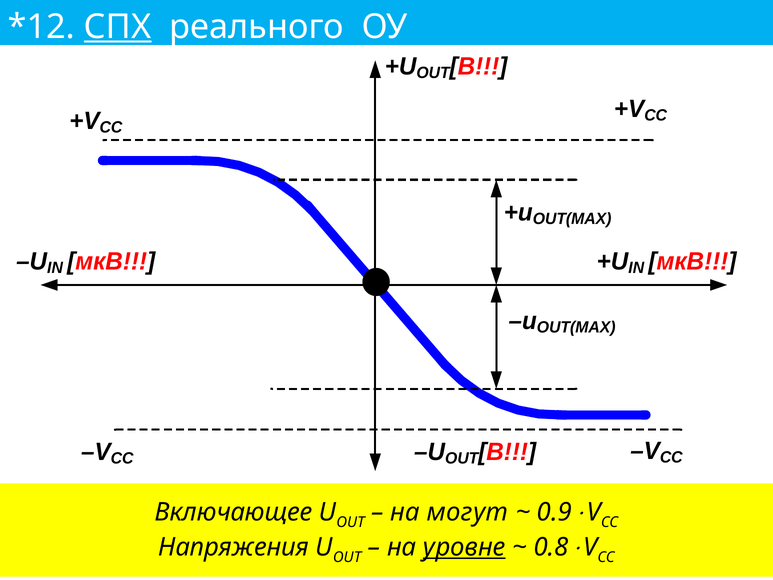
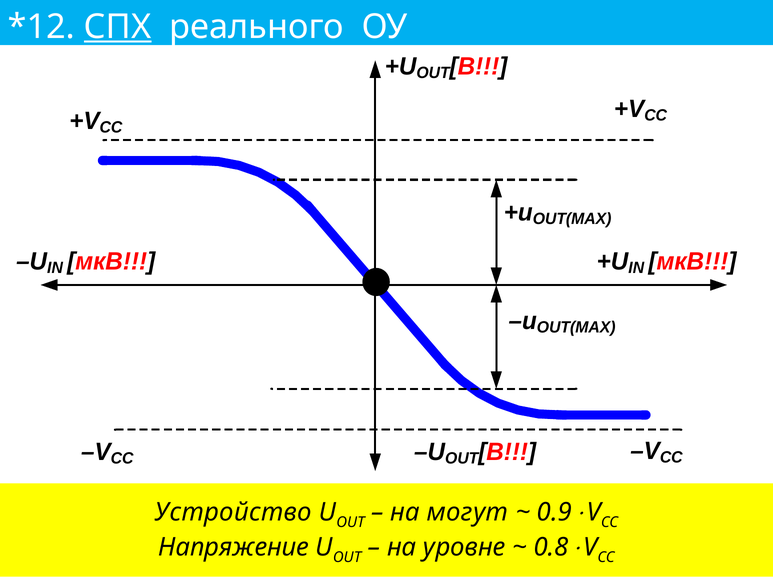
Включающее: Включающее -> Устройство (233, 512)
Напряжения: Напряжения -> Напряжение (234, 547)
уровне underline: present -> none (464, 547)
